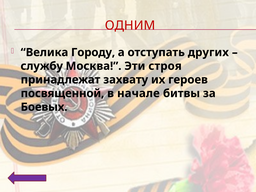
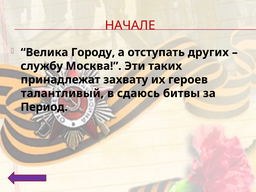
ОДНИМ: ОДНИМ -> НАЧАЛЕ (130, 25)
строя: строя -> таких (165, 66)
посвященной: посвященной -> талантливый (62, 93)
начале: начале -> сдаюсь (138, 93)
Боевых: Боевых -> Период (44, 107)
